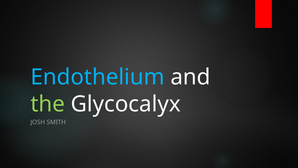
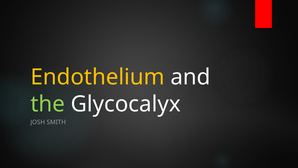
Endothelium colour: light blue -> yellow (98, 77)
